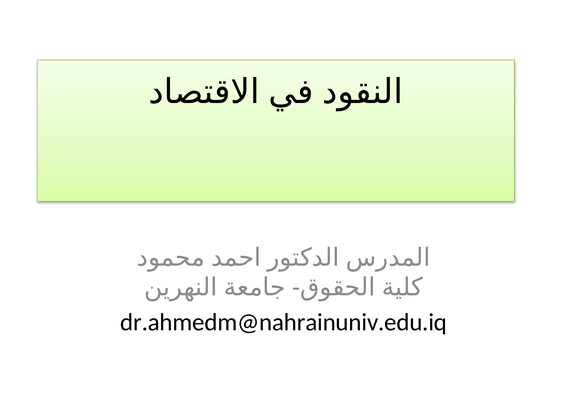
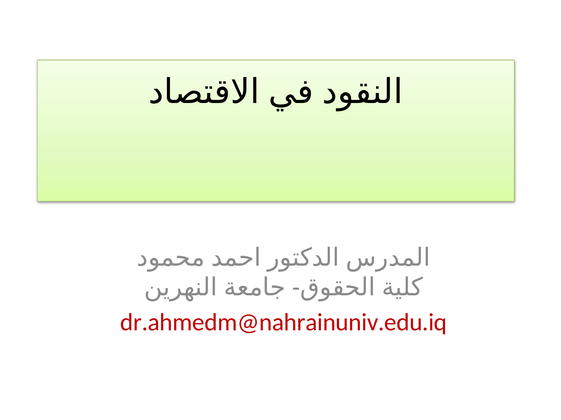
dr.ahmedm@nahrainuniv.edu.iq colour: black -> red (284, 323)
